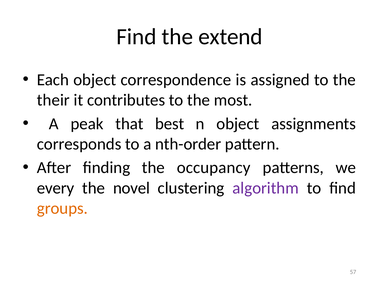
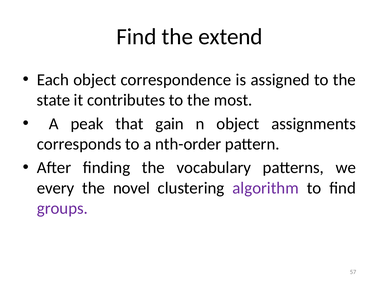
their: their -> state (54, 100)
best: best -> gain (170, 123)
occupancy: occupancy -> vocabulary (214, 167)
groups colour: orange -> purple (62, 208)
